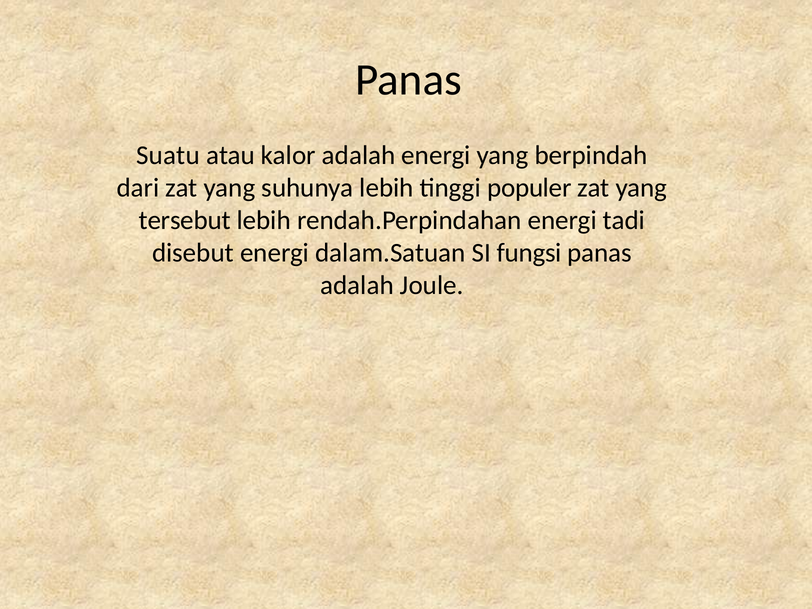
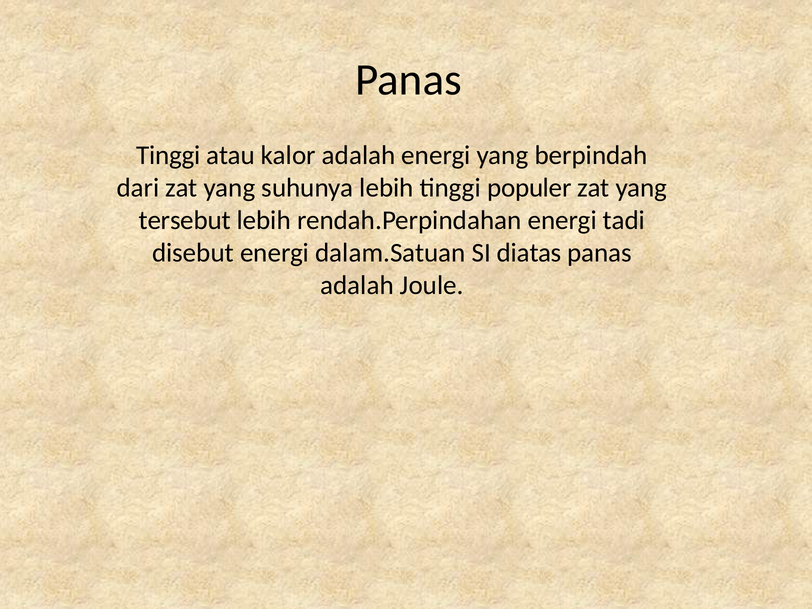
Suatu: Suatu -> Tinggi (168, 155)
fungsi: fungsi -> diatas (529, 253)
